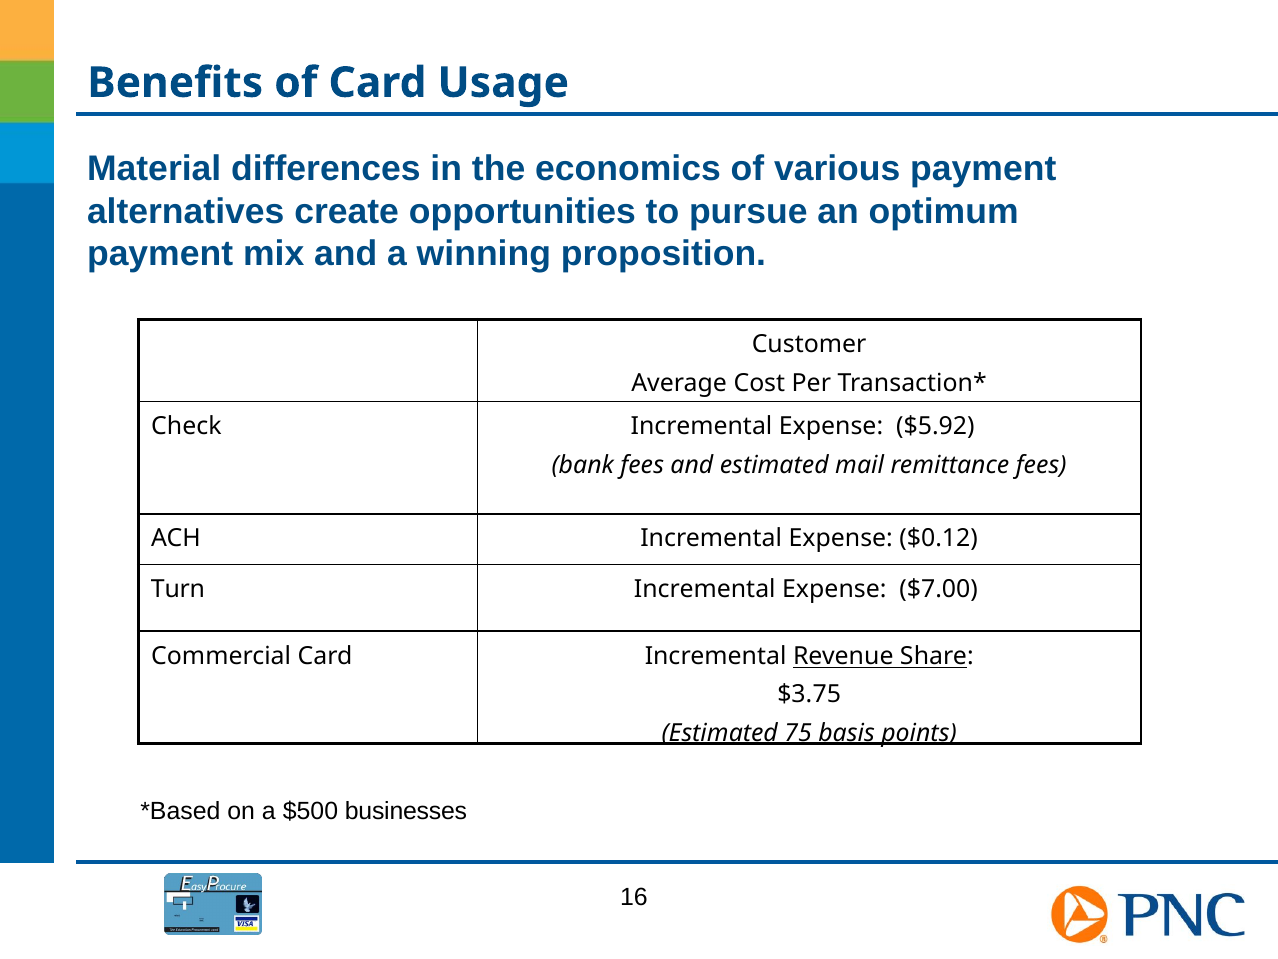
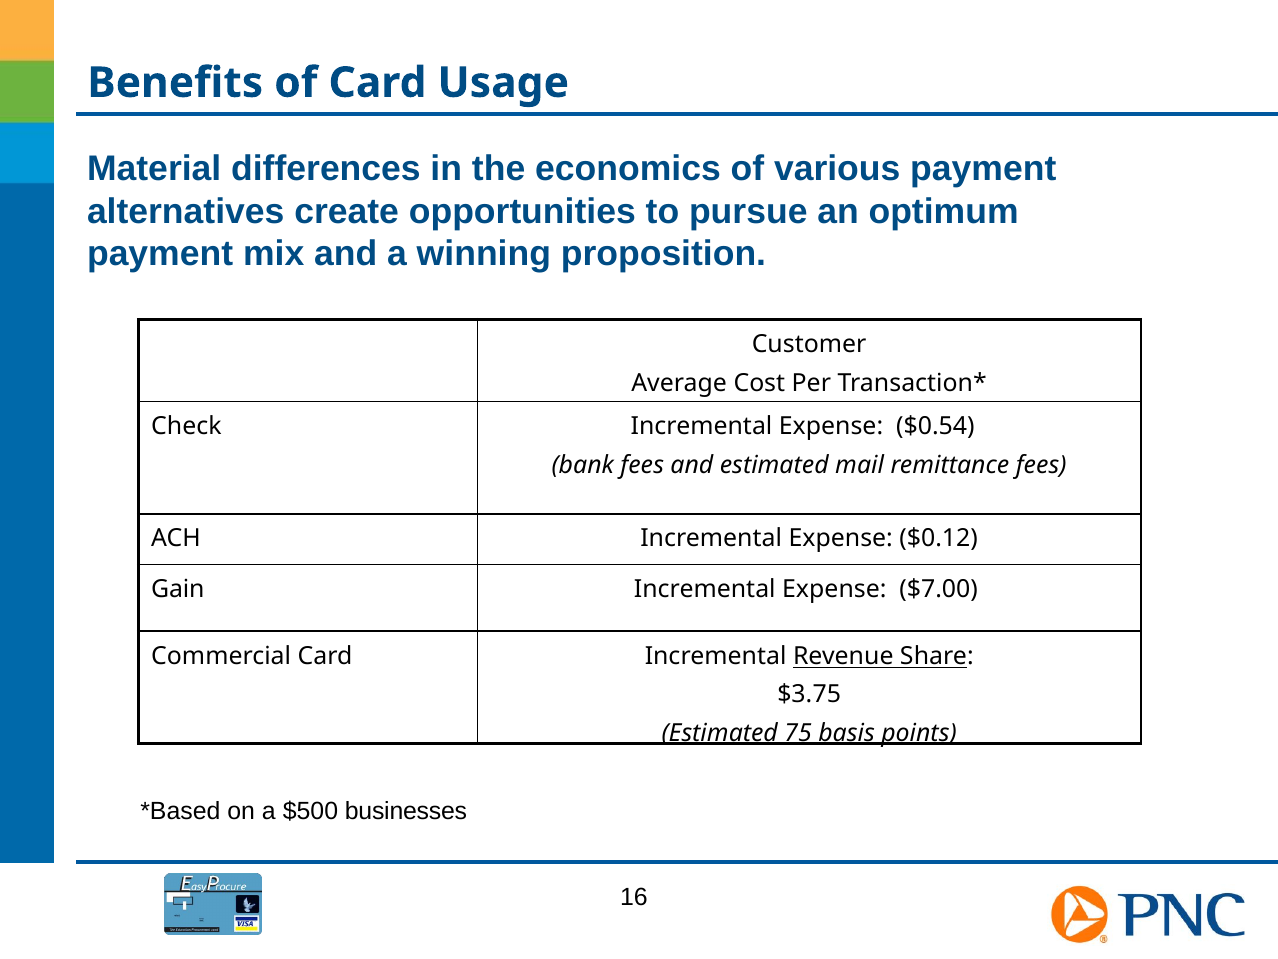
$5.92: $5.92 -> $0.54 (935, 426)
Turn: Turn -> Gain (178, 589)
